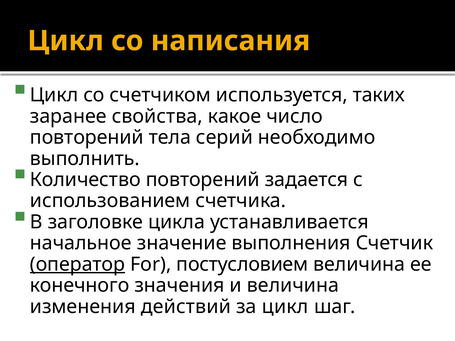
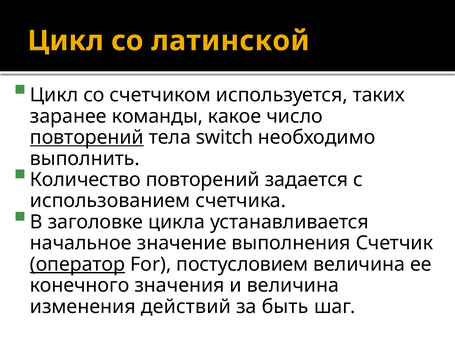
написания: написания -> латинской (230, 41)
свойства: свойства -> команды (157, 116)
повторений underline: none -> present (87, 137)
серий: серий -> switch (225, 137)
за цикл: цикл -> быть (285, 307)
